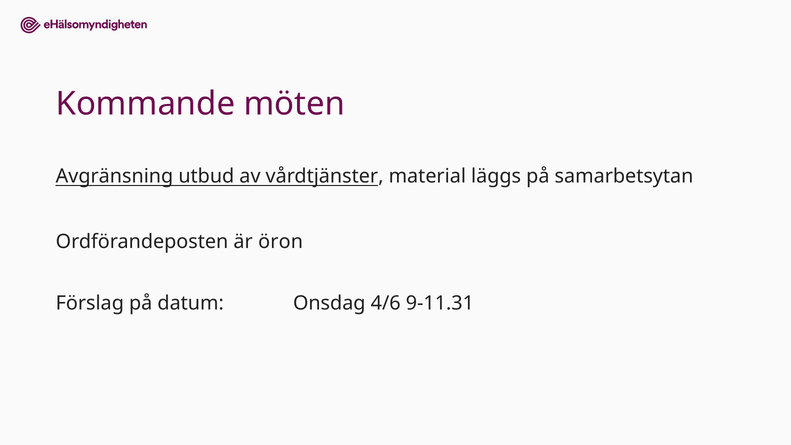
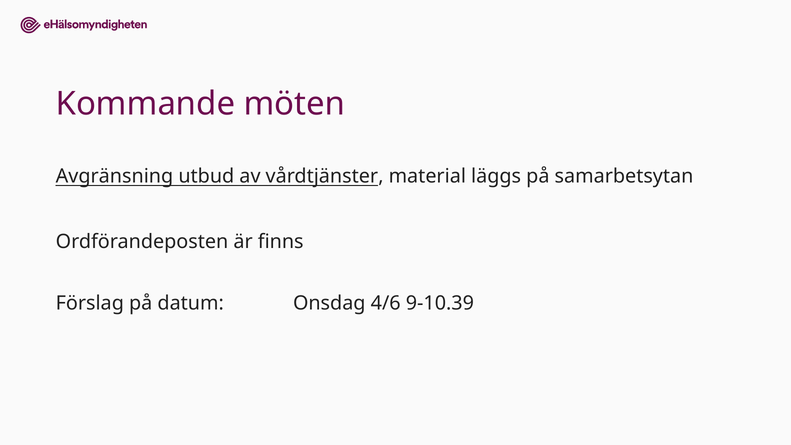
öron: öron -> finns (281, 241)
9-11.31: 9-11.31 -> 9-10.39 (440, 303)
